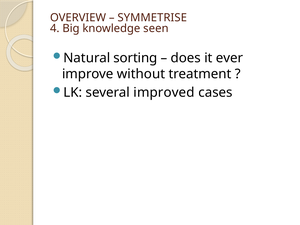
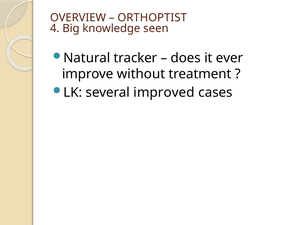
SYMMETRISE: SYMMETRISE -> ORTHOPTIST (152, 18)
sorting: sorting -> tracker (135, 58)
